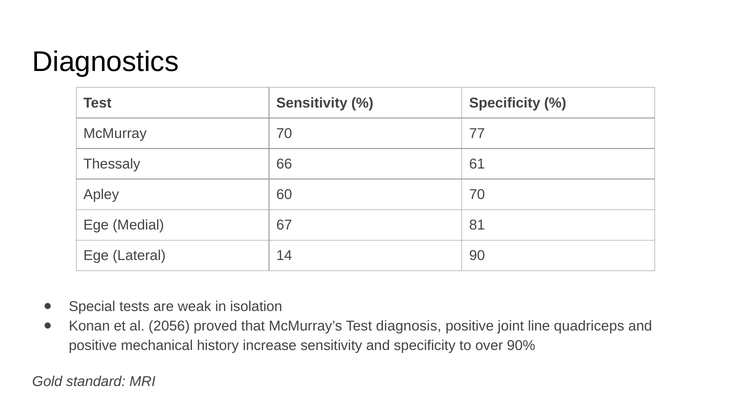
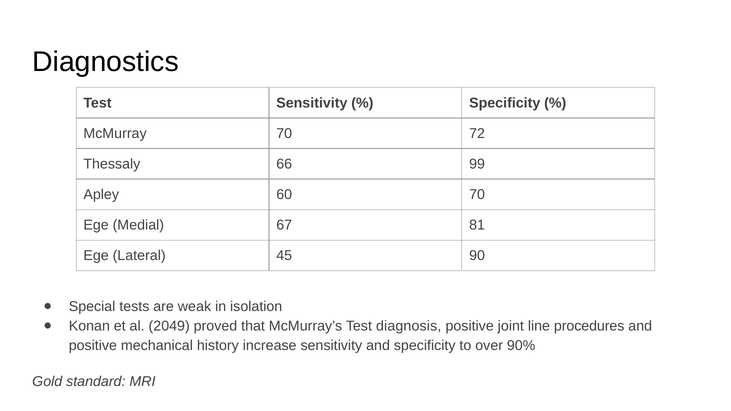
77: 77 -> 72 (477, 134)
61: 61 -> 99 (477, 164)
14: 14 -> 45 (284, 256)
2056: 2056 -> 2049 (169, 326)
quadriceps: quadriceps -> procedures (589, 326)
